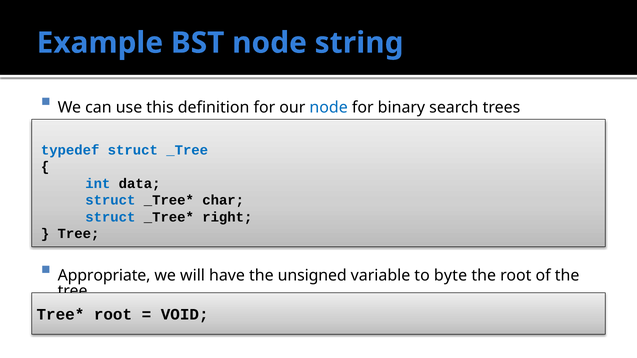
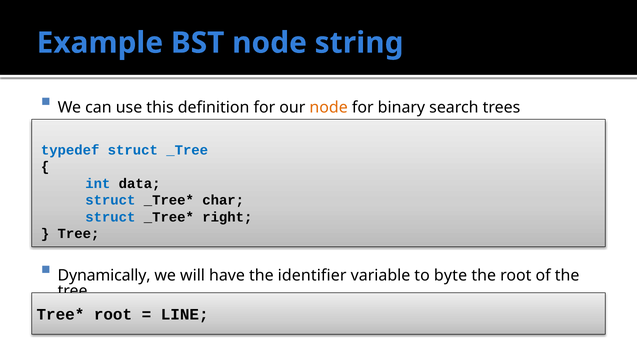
node colour: blue -> orange (329, 108)
Appropriate: Appropriate -> Dynamically (104, 276)
unsigned: unsigned -> identifier (312, 276)
VOID: VOID -> LINE (185, 315)
